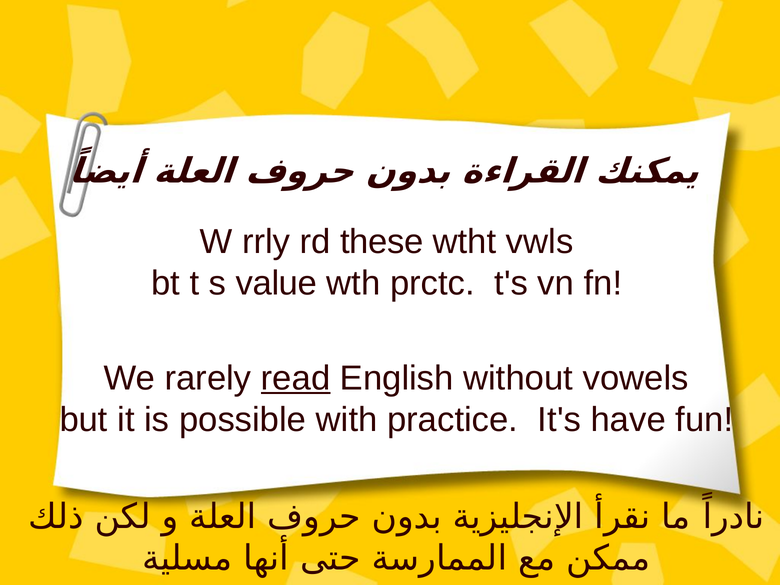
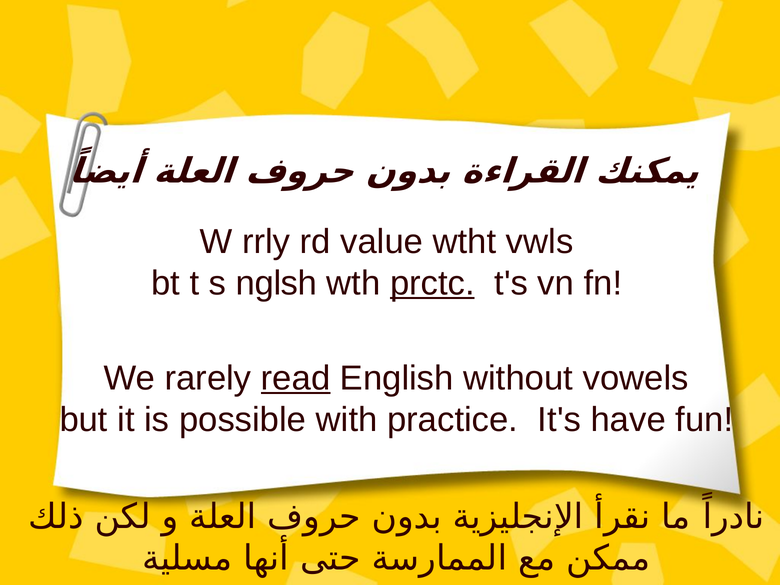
these: these -> value (382, 242)
value: value -> nglsh (276, 283)
prctc underline: none -> present (432, 283)
